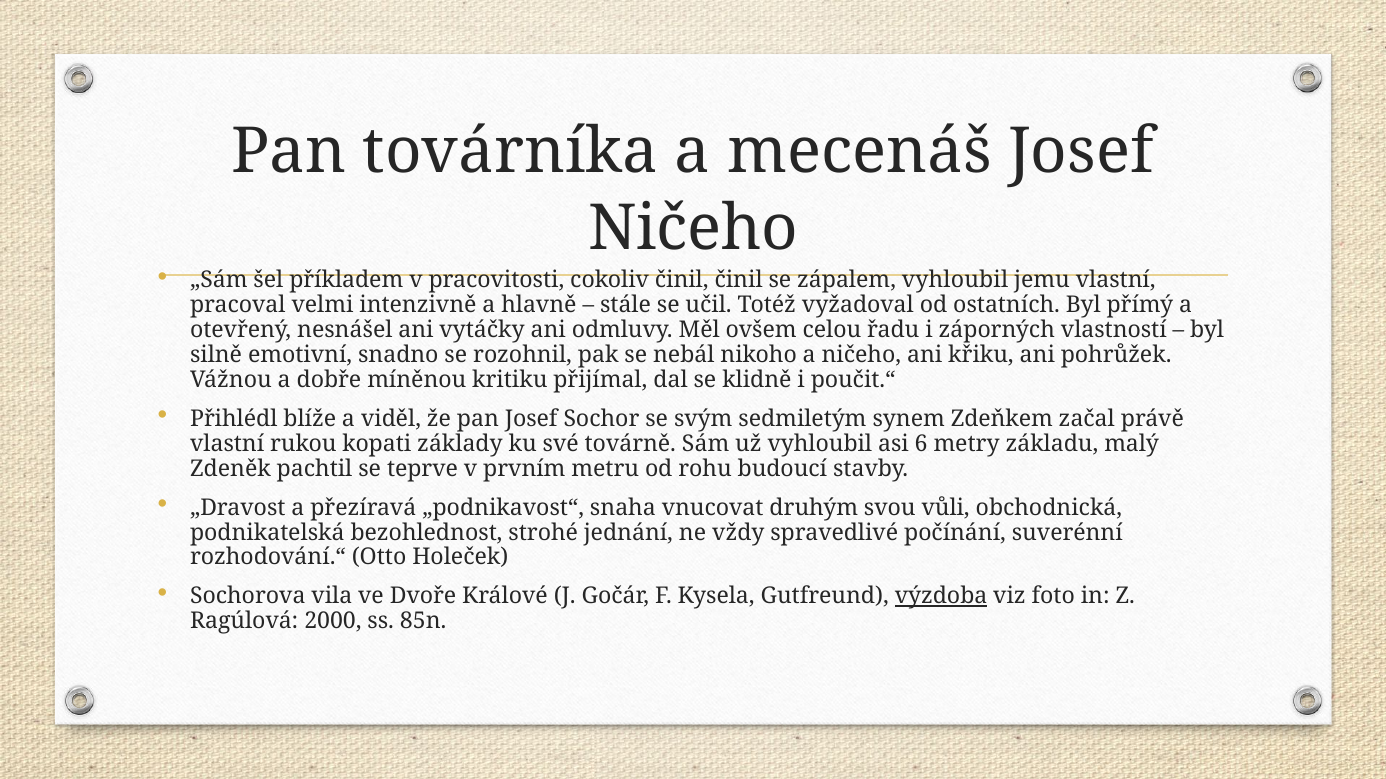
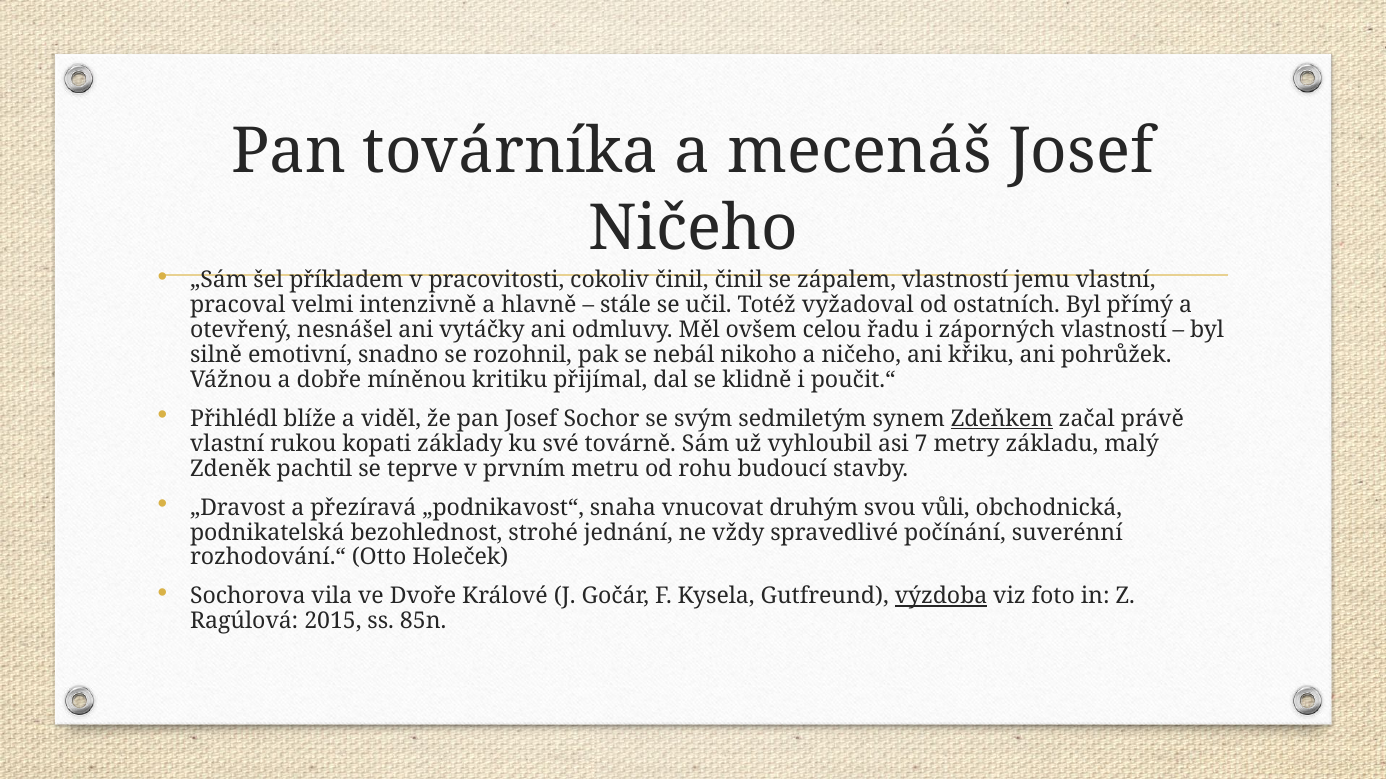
zápalem vyhloubil: vyhloubil -> vlastností (955, 281)
Zdeňkem underline: none -> present (1002, 419)
6: 6 -> 7 (921, 444)
2000: 2000 -> 2015 (333, 622)
